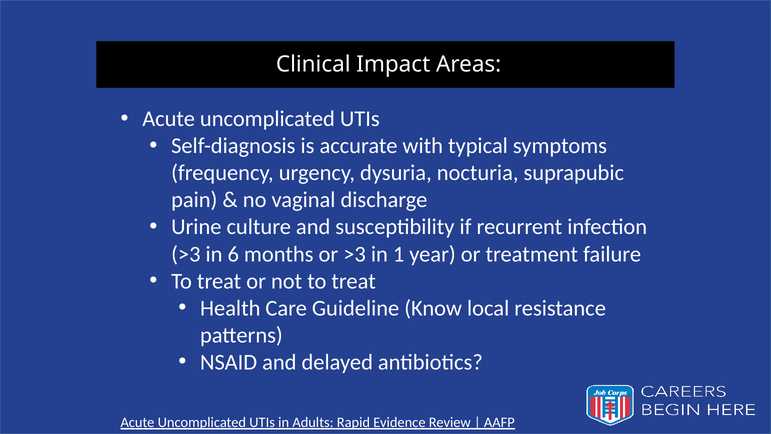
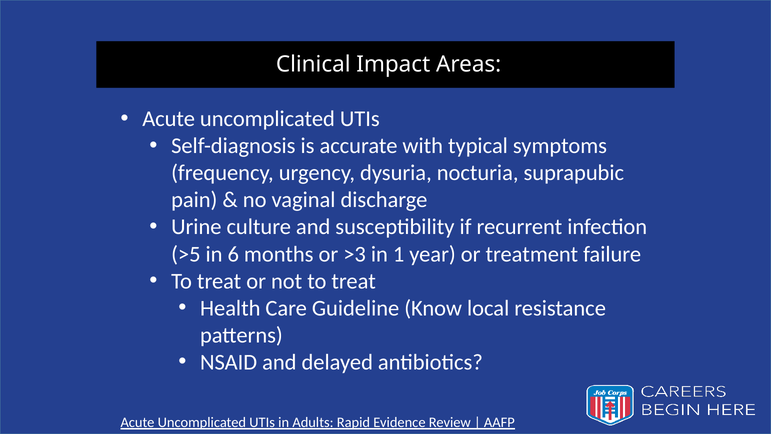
>3: >3 -> >5 (186, 254)
